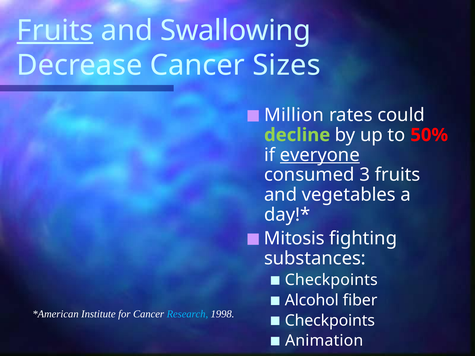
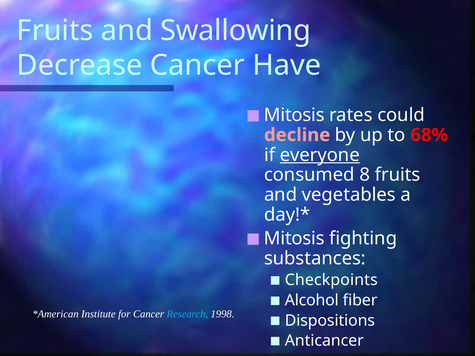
Fruits underline: present -> none (55, 31)
Sizes: Sizes -> Have (287, 65)
Million: Million -> Mitosis (294, 115)
decline colour: light green -> pink (297, 135)
50%: 50% -> 68% (429, 135)
3: 3 -> 8 (365, 175)
Checkpoints: Checkpoints -> Dispositions (330, 321)
Animation: Animation -> Anticancer (324, 341)
